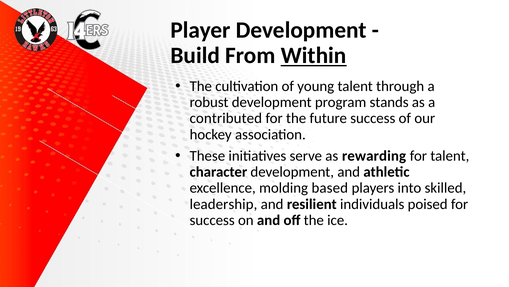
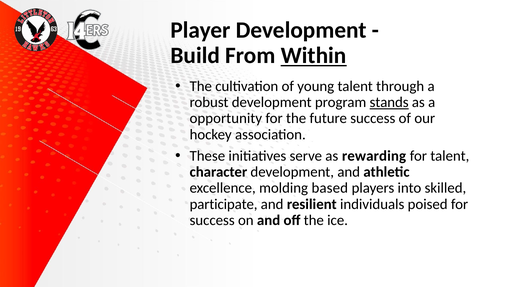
stands underline: none -> present (389, 102)
contributed: contributed -> opportunity (226, 118)
leadership: leadership -> participate (224, 204)
